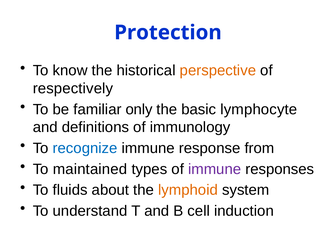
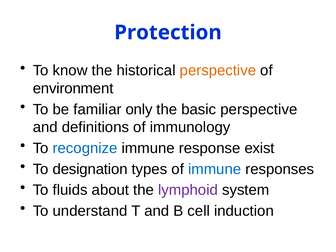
respectively: respectively -> environment (73, 88)
basic lymphocyte: lymphocyte -> perspective (259, 109)
from: from -> exist (260, 148)
maintained: maintained -> designation (90, 169)
immune colour: purple -> blue (215, 169)
lymphoid colour: orange -> purple (188, 190)
